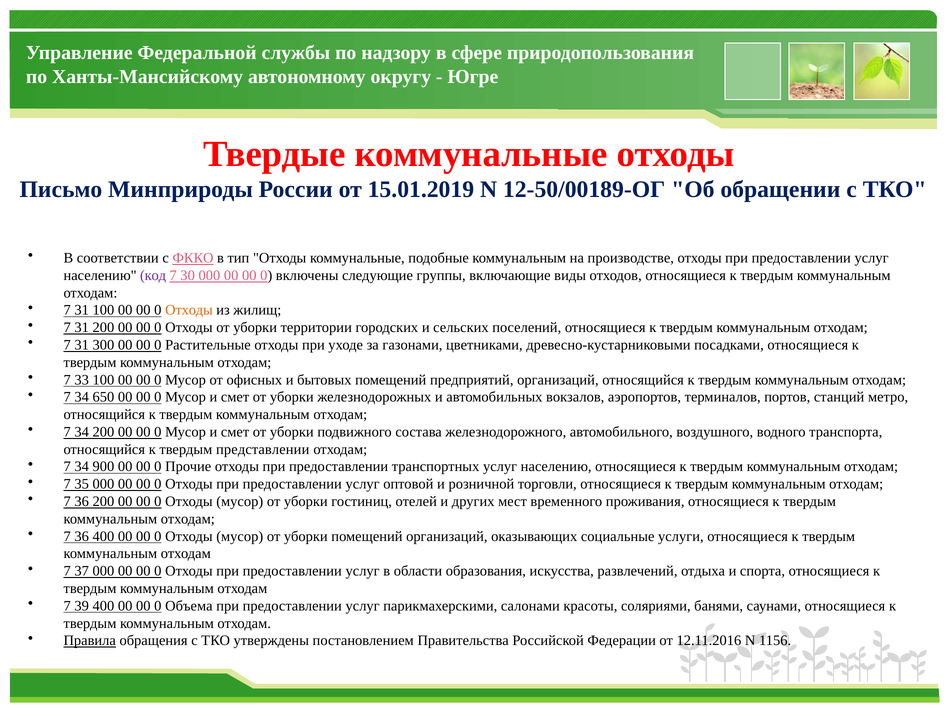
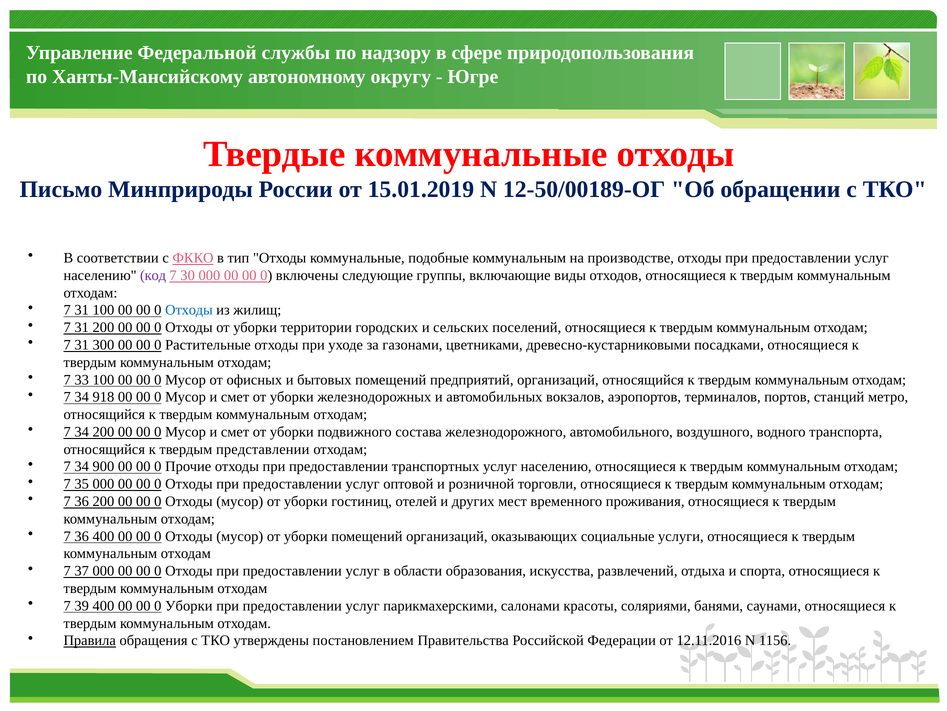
Отходы colour: orange -> blue (189, 310)
650: 650 -> 918 (103, 397)
0 Объема: Объема -> Уборки (189, 605)
